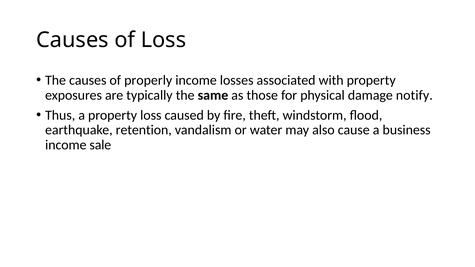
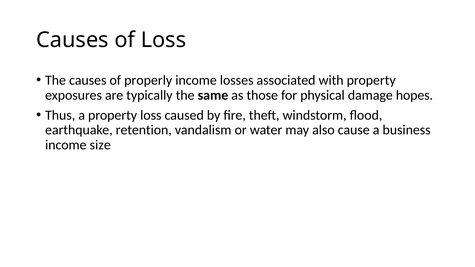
notify: notify -> hopes (414, 95)
sale: sale -> size (100, 145)
